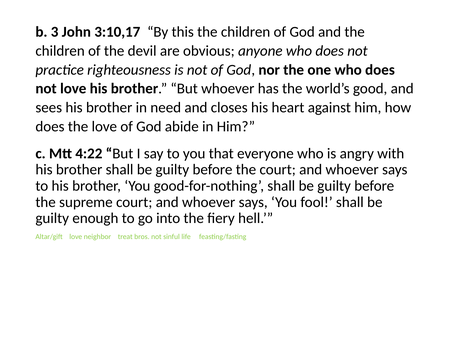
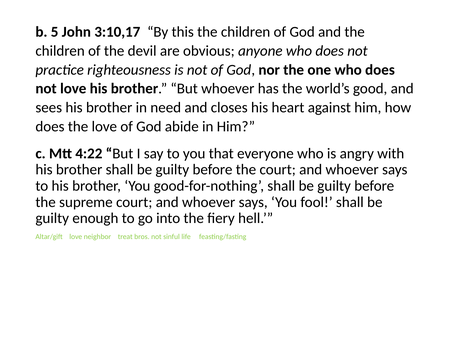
3: 3 -> 5 (55, 32)
